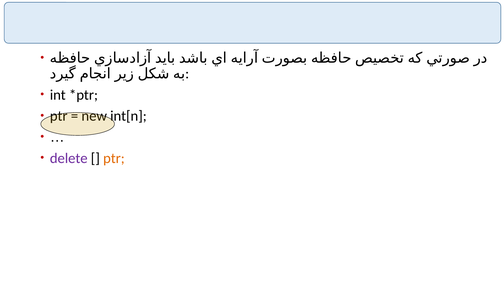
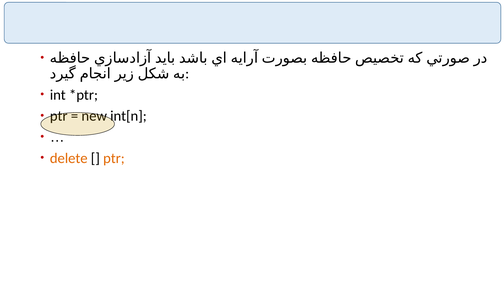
delete colour: purple -> orange (69, 158)
